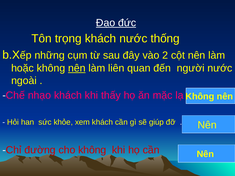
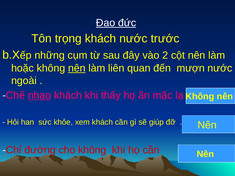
thống: thống -> trước (165, 39)
người: người -> mượn (191, 68)
nhạo underline: none -> present (39, 95)
